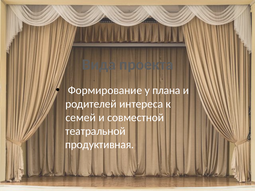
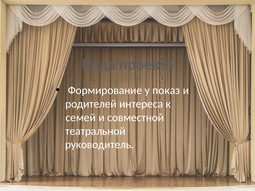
плана: плана -> показ (166, 90)
продуктивная: продуктивная -> руководитель (100, 145)
